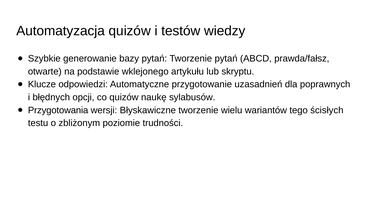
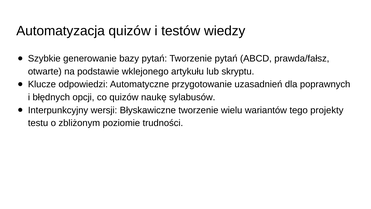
Przygotowania: Przygotowania -> Interpunkcyjny (58, 110)
ścisłych: ścisłych -> projekty (327, 110)
